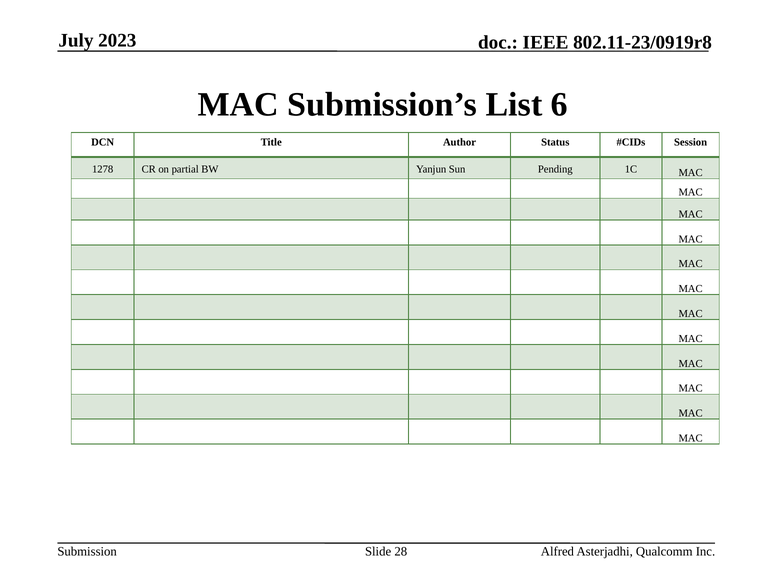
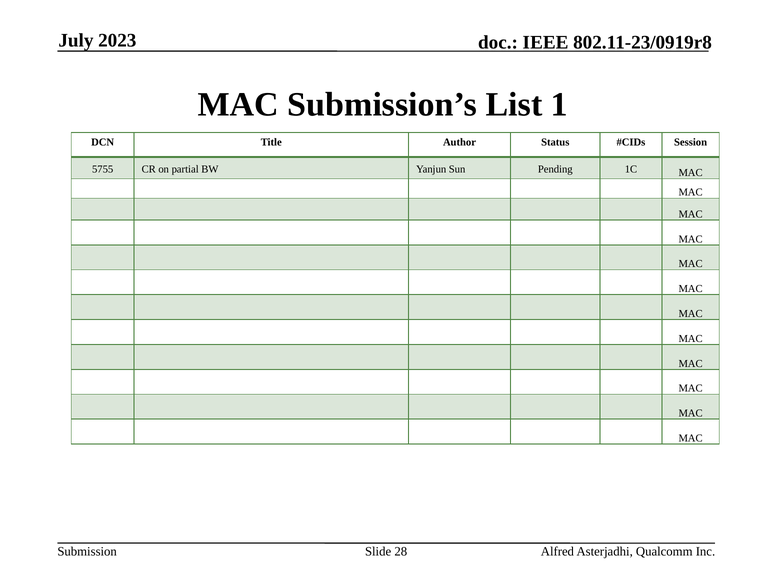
6: 6 -> 1 (559, 104)
1278: 1278 -> 5755 (103, 169)
